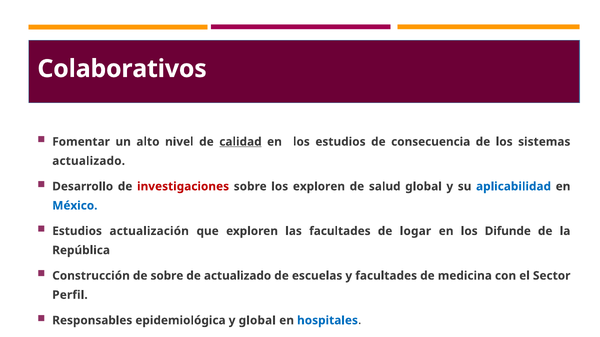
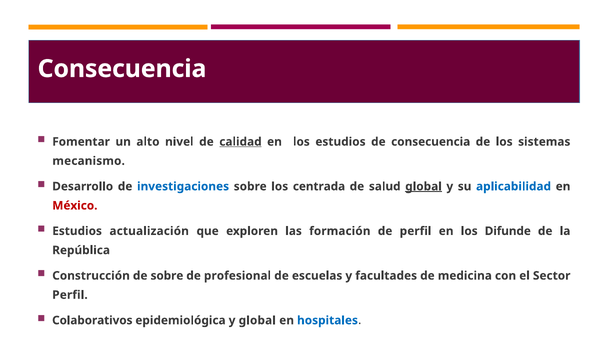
Colaborativos: Colaborativos -> Consecuencia (122, 69)
actualizado: actualizado -> mecanismo (89, 161)
investigaciones colour: red -> blue (183, 187)
los exploren: exploren -> centrada (319, 187)
global underline: none -> present (423, 187)
México colour: blue -> red (75, 206)
las facultades: facultades -> formación (340, 231)
de logar: logar -> perfil (416, 231)
de actualizado: actualizado -> profesional (238, 276)
Responsables: Responsables -> Colaborativos (92, 321)
